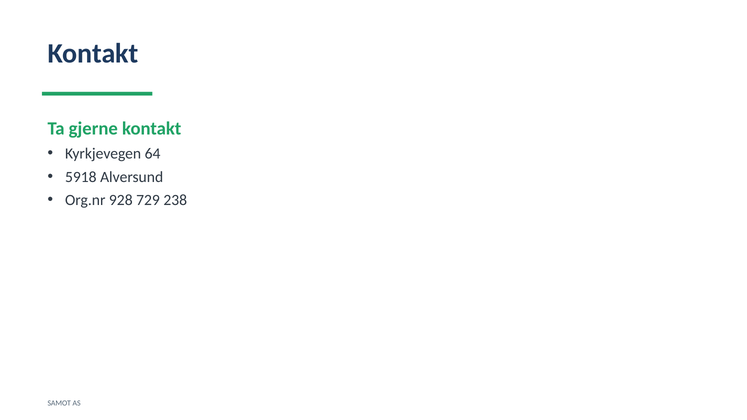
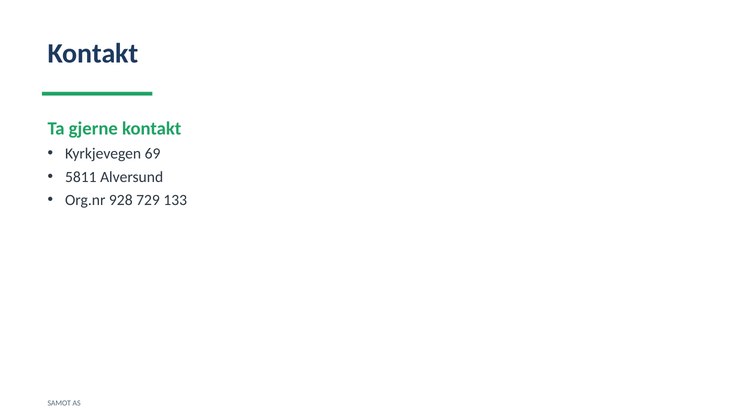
64: 64 -> 69 (153, 154)
5918: 5918 -> 5811 (81, 177)
238: 238 -> 133 (175, 200)
